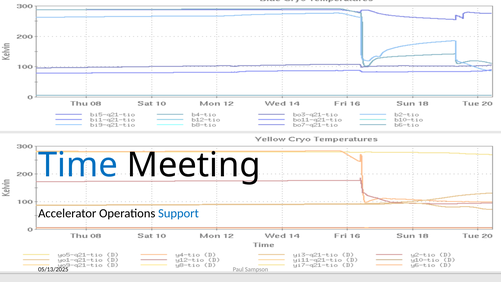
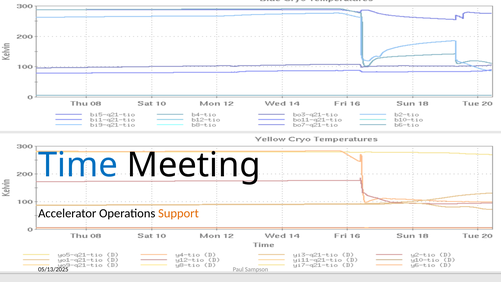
Support colour: blue -> orange (178, 213)
